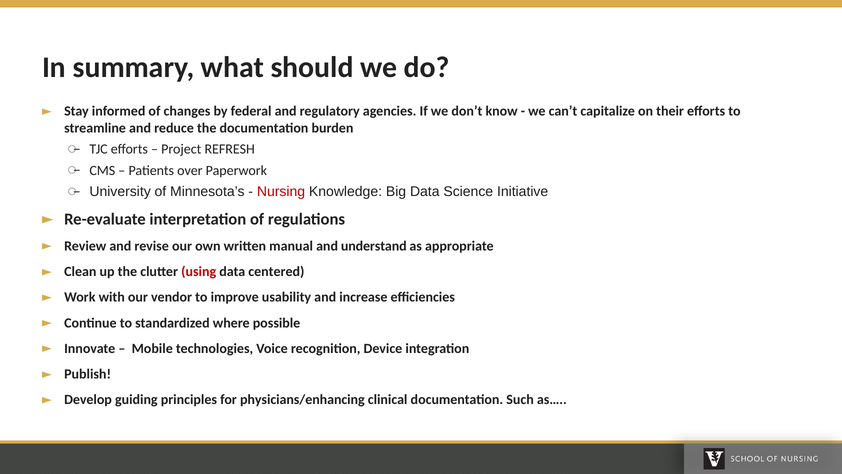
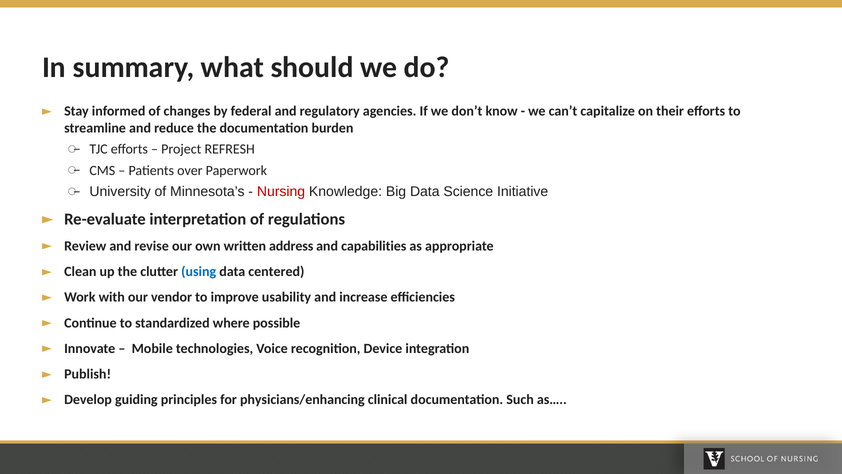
manual: manual -> address (291, 246)
understand: understand -> capabilities (374, 246)
using colour: red -> blue (199, 271)
